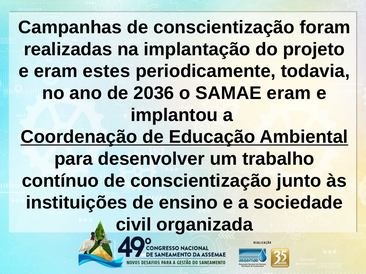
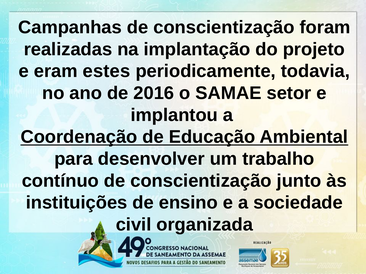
2036: 2036 -> 2016 (154, 93)
SAMAE eram: eram -> setor (289, 93)
